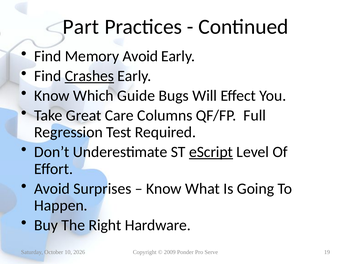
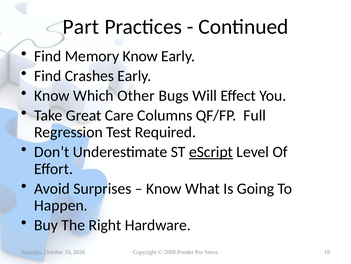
Memory Avoid: Avoid -> Know (140, 56)
Crashes underline: present -> none (89, 76)
Guide: Guide -> Other (136, 95)
